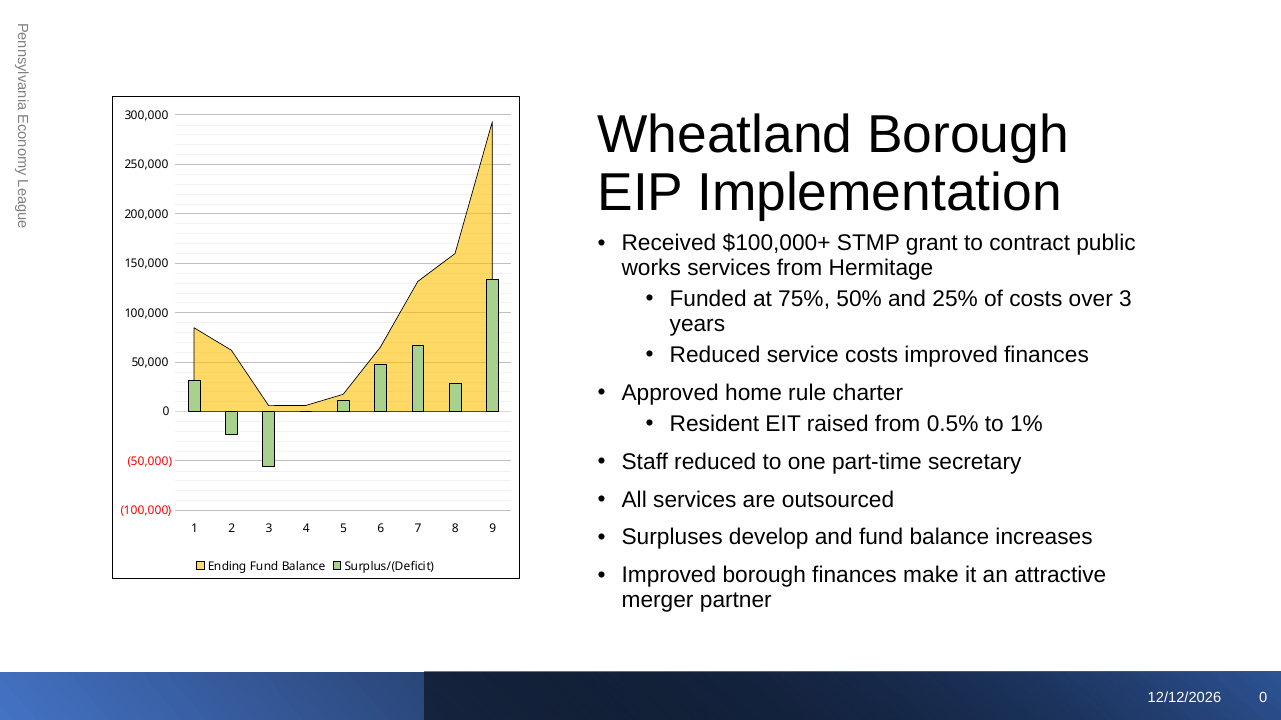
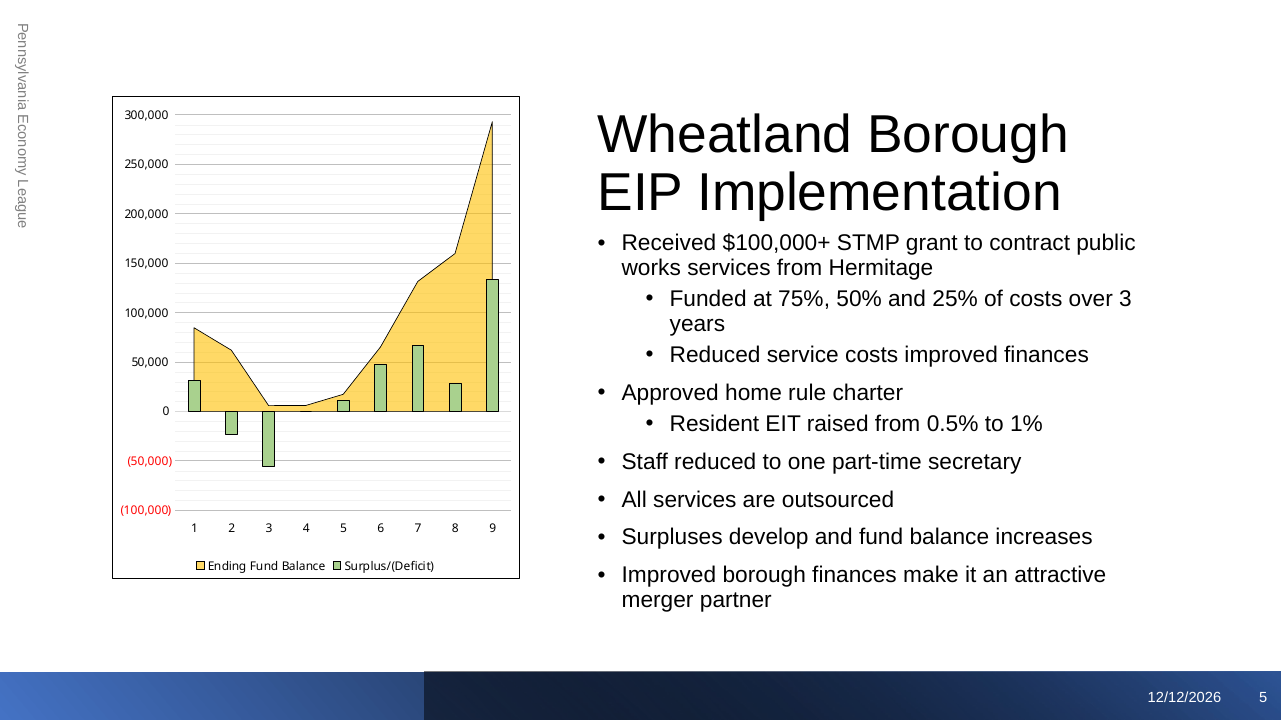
0: 0 -> 5 (1263, 698)
